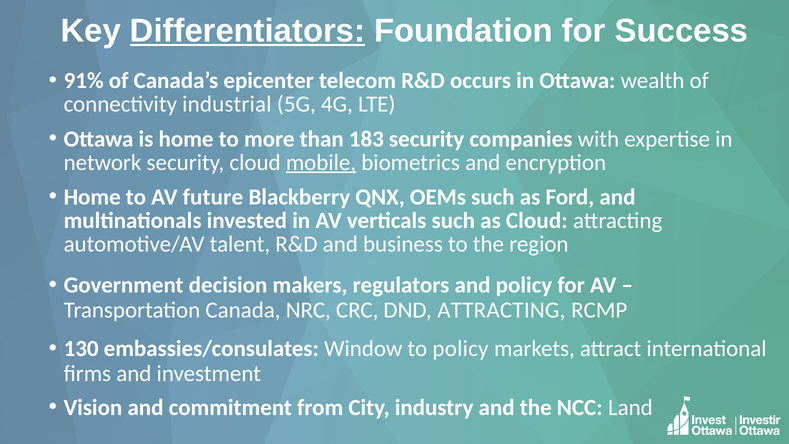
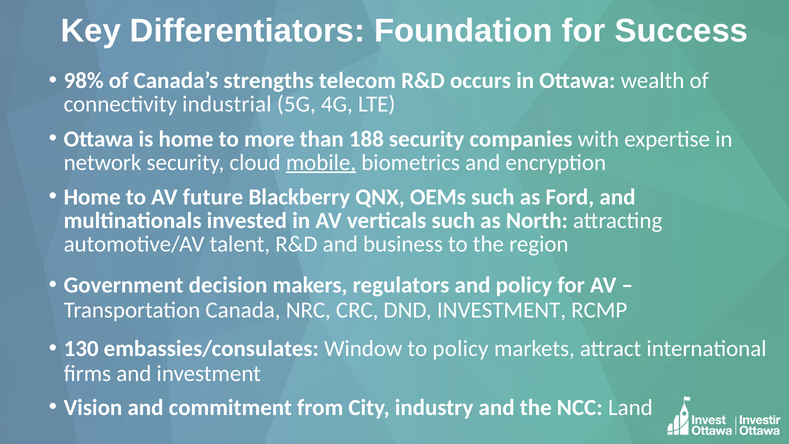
Differentiators underline: present -> none (248, 31)
91%: 91% -> 98% (84, 81)
epicenter: epicenter -> strengths (269, 81)
183: 183 -> 188 (366, 139)
as Cloud: Cloud -> North (537, 220)
DND ATTRACTING: ATTRACTING -> INVESTMENT (502, 310)
